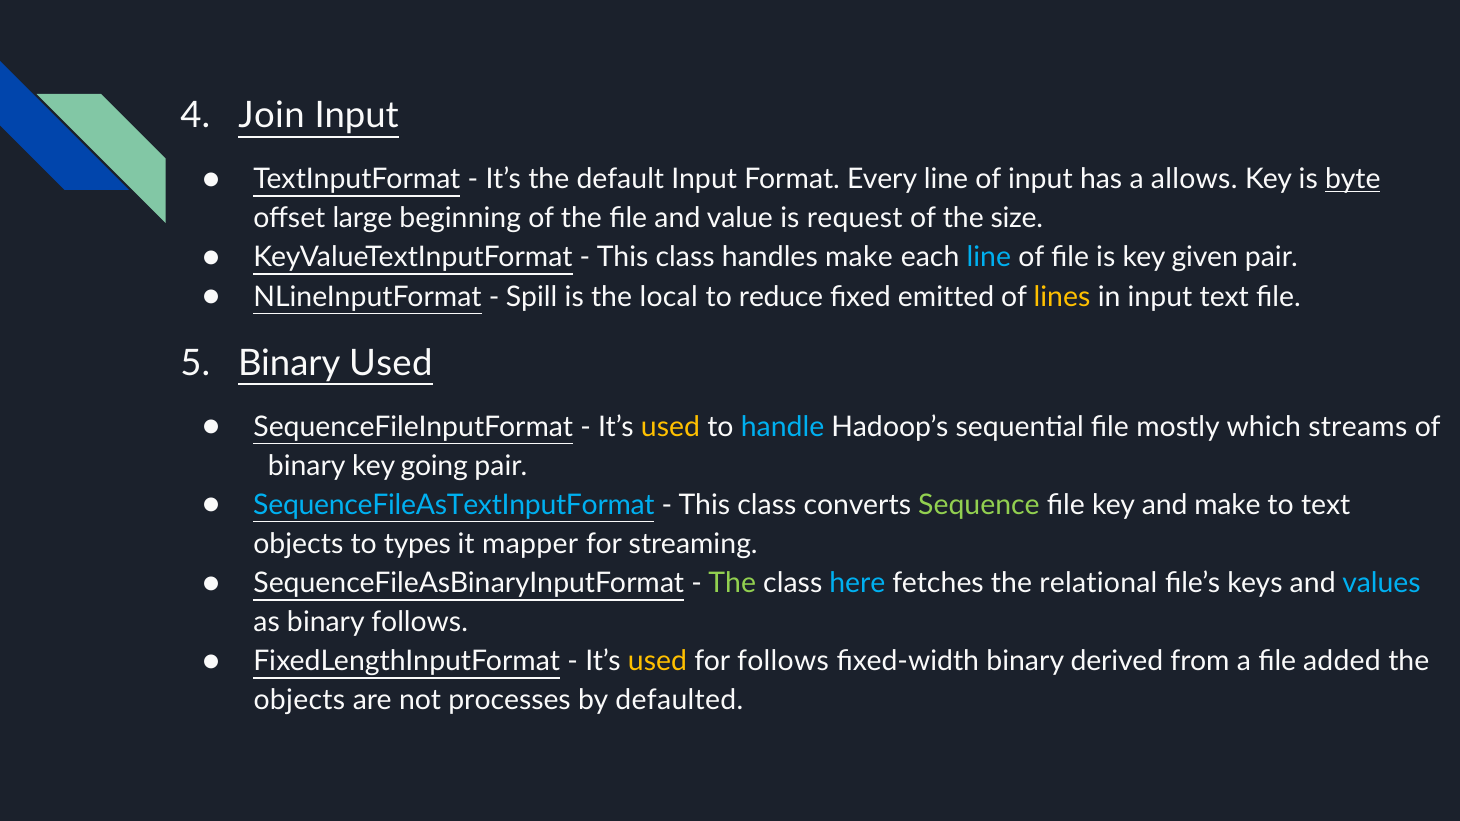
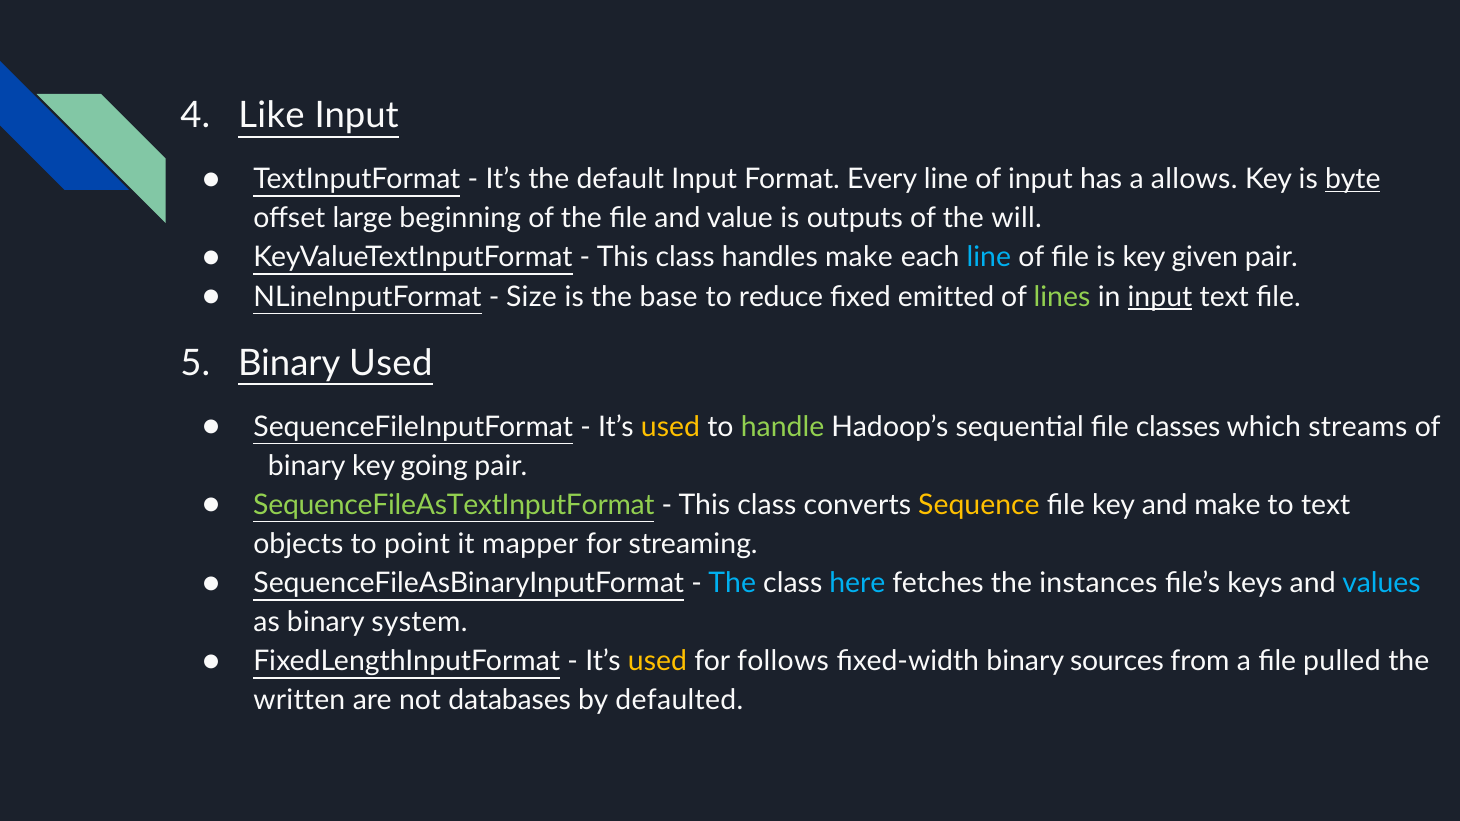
Join: Join -> Like (272, 116)
request: request -> outputs (855, 218)
size: size -> will (1017, 218)
Spill: Spill -> Size (531, 297)
local: local -> base (669, 297)
lines colour: yellow -> light green (1062, 297)
input underline: none -> present (1160, 297)
handle colour: light blue -> light green (783, 427)
mostly: mostly -> classes (1178, 427)
SequenceFileAsTextInputFormat colour: light blue -> light green (454, 505)
Sequence colour: light green -> yellow (979, 505)
types: types -> point (417, 544)
The colour: light green -> light blue (732, 583)
relational: relational -> instances (1098, 583)
binary follows: follows -> system (419, 623)
derived: derived -> sources (1117, 662)
added: added -> pulled (1342, 662)
objects: objects -> written (299, 701)
processes: processes -> databases (510, 701)
